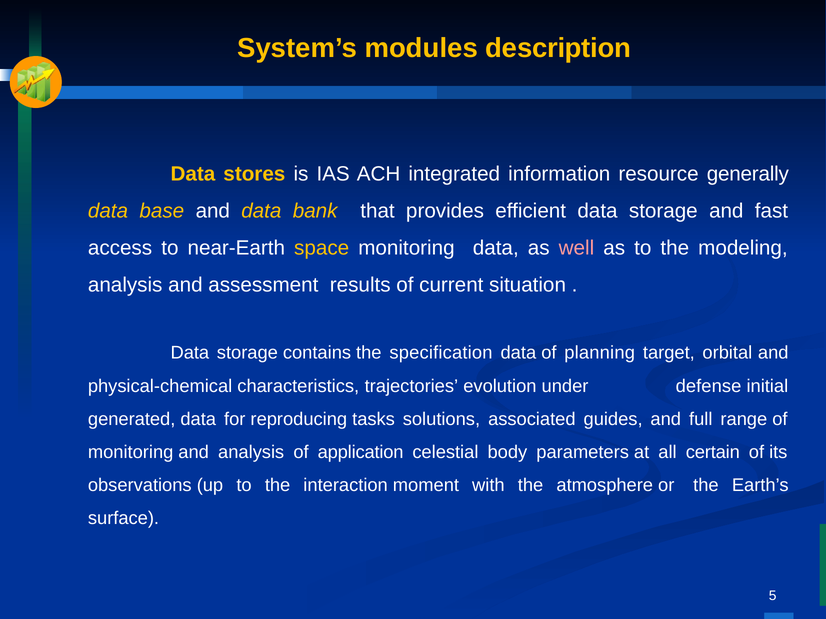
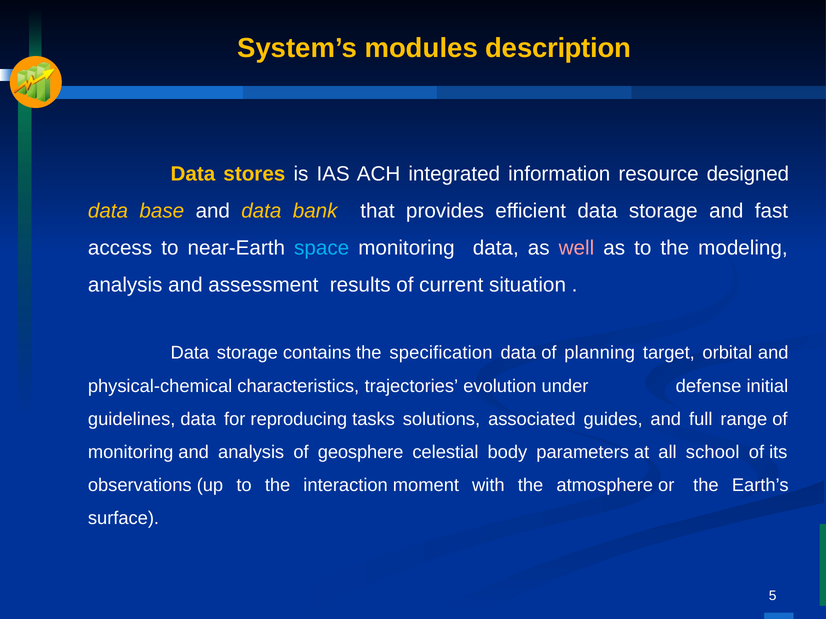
generally: generally -> designed (748, 174)
space colour: yellow -> light blue (322, 248)
generated: generated -> guidelines (132, 420)
application: application -> geosphere (361, 453)
certain: certain -> school (713, 453)
